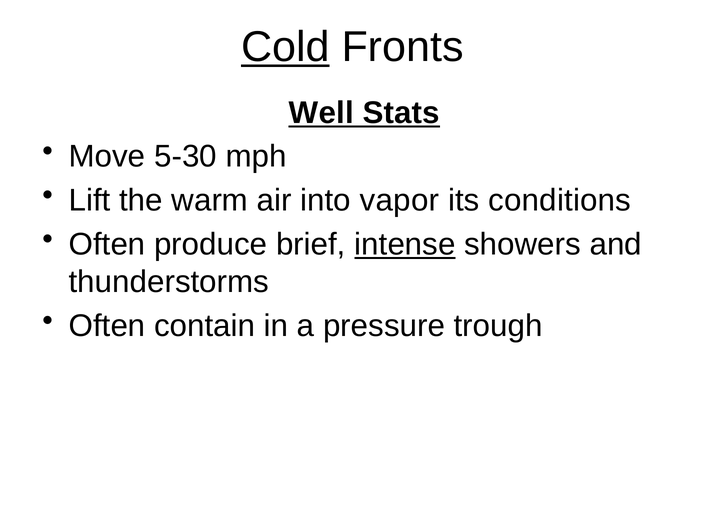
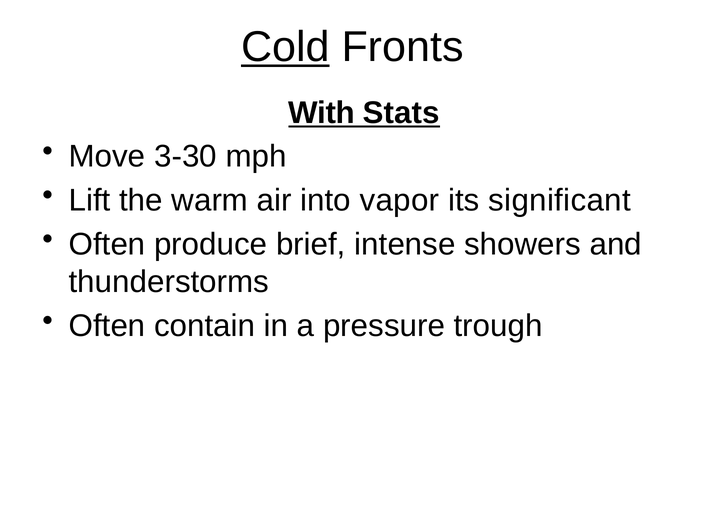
Well: Well -> With (322, 113)
5-30: 5-30 -> 3-30 (186, 157)
conditions: conditions -> significant (560, 200)
intense underline: present -> none (405, 244)
